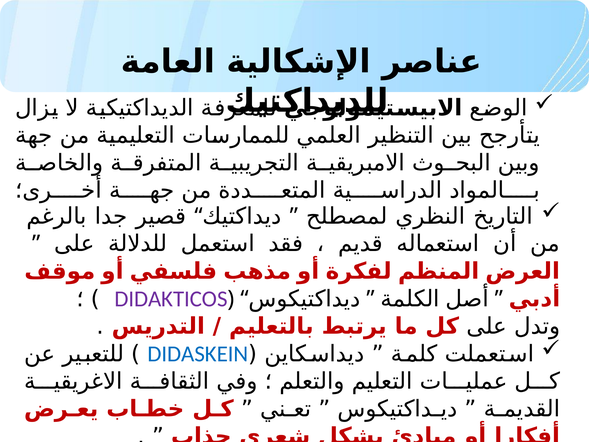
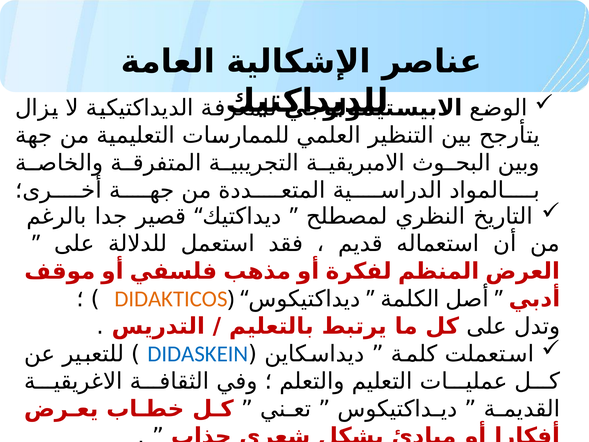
DIDAKTICOS colour: purple -> orange (171, 299)
